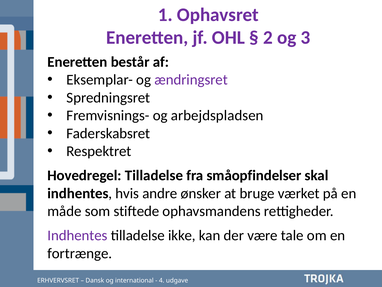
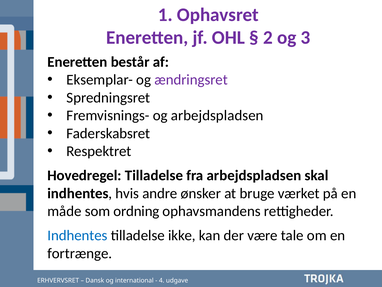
fra småopfindelser: småopfindelser -> arbejdspladsen (254, 175)
stiftede: stiftede -> ordning (136, 211)
Indhentes colour: purple -> blue (77, 235)
